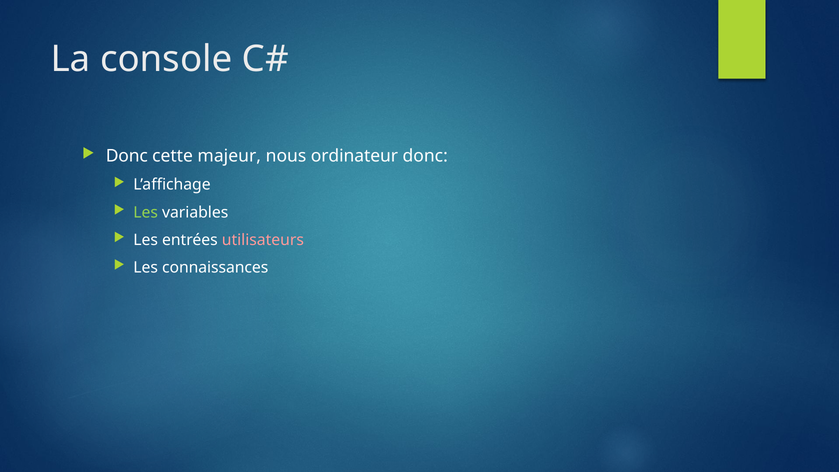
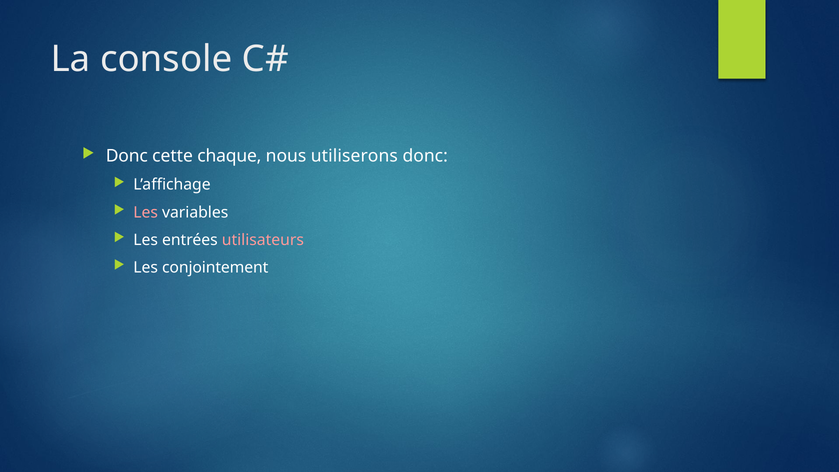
majeur: majeur -> chaque (229, 156)
ordinateur: ordinateur -> utiliserons (354, 156)
Les colour: light green -> pink (146, 212)
connaissances: connaissances -> conjointement (215, 268)
